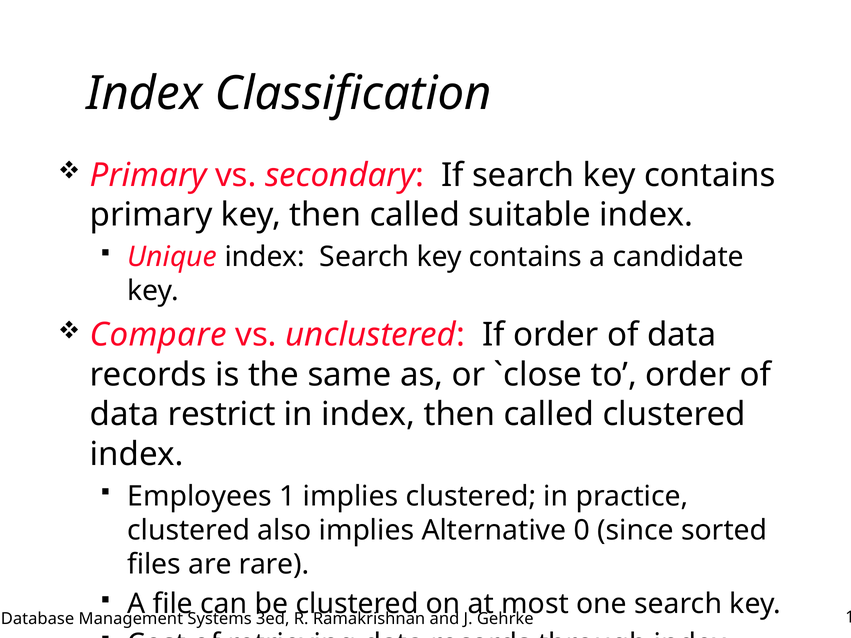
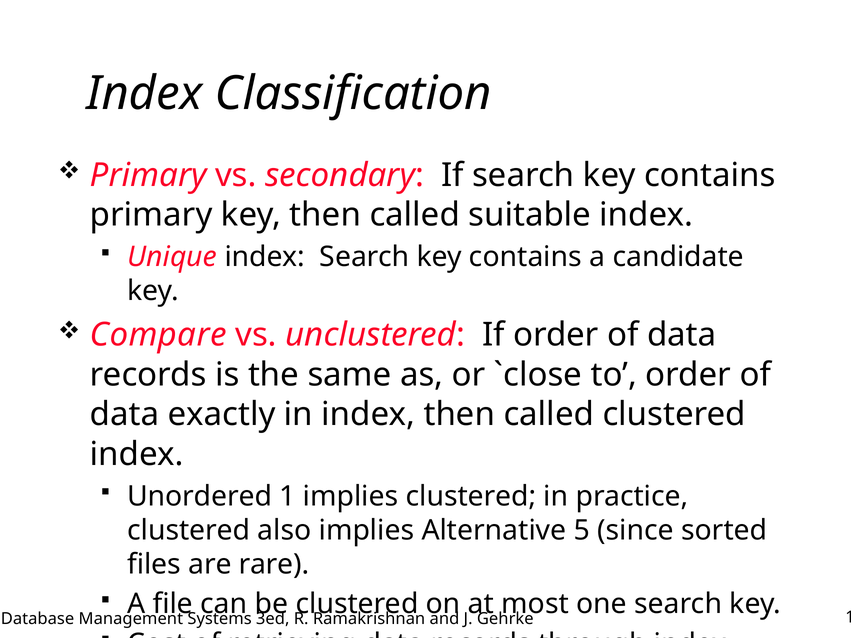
restrict: restrict -> exactly (222, 415)
Employees: Employees -> Unordered (200, 497)
0: 0 -> 5 (582, 531)
